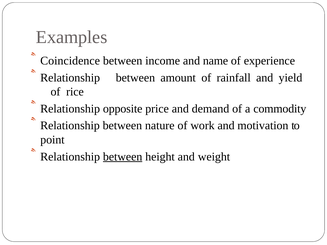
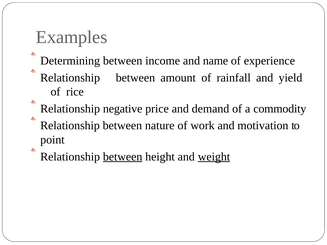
Coincidence: Coincidence -> Determining (70, 61)
opposite: opposite -> negative (123, 109)
weight underline: none -> present (214, 157)
